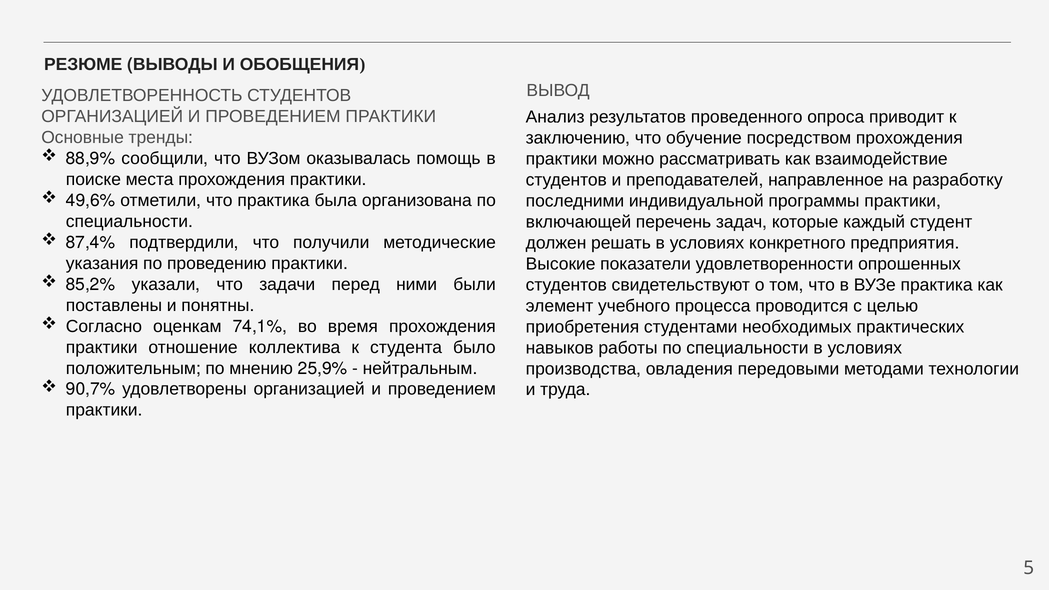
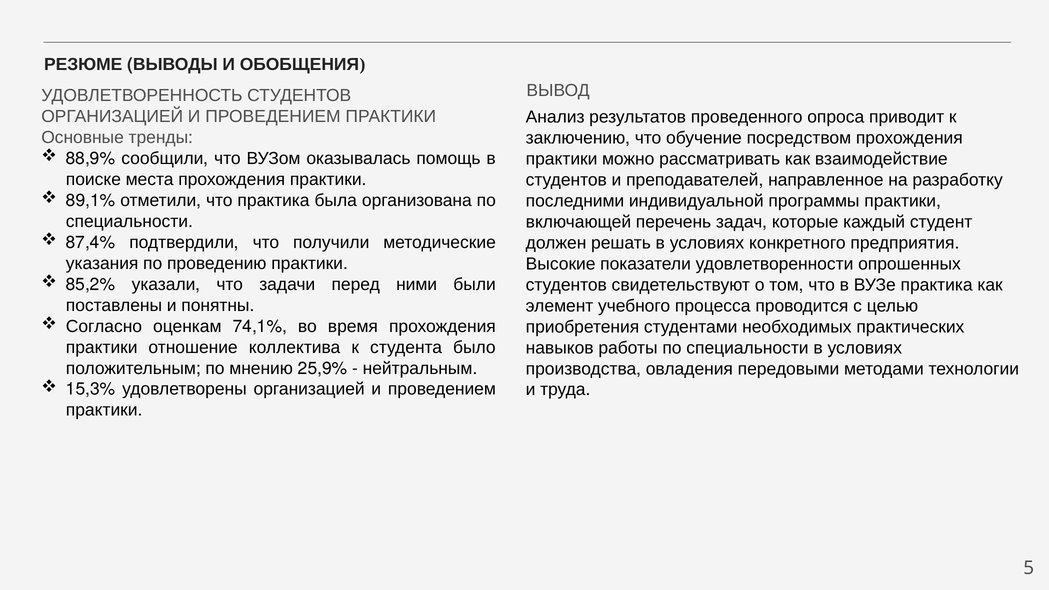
49,6%: 49,6% -> 89,1% (91, 201)
90,7%: 90,7% -> 15,3% (91, 389)
